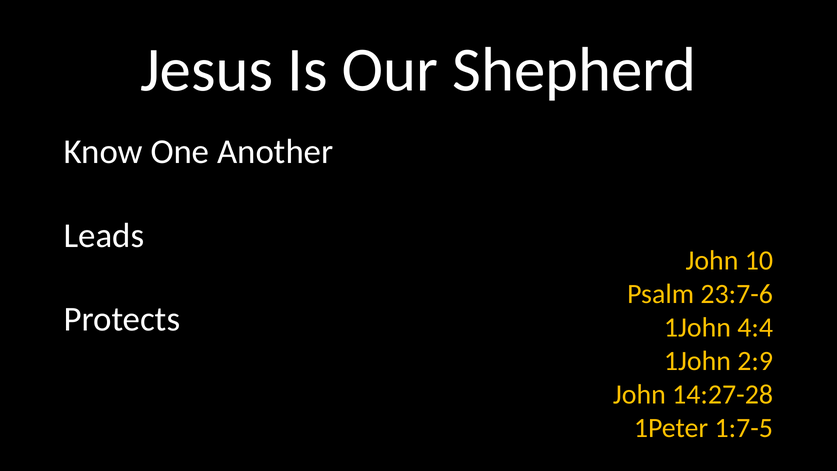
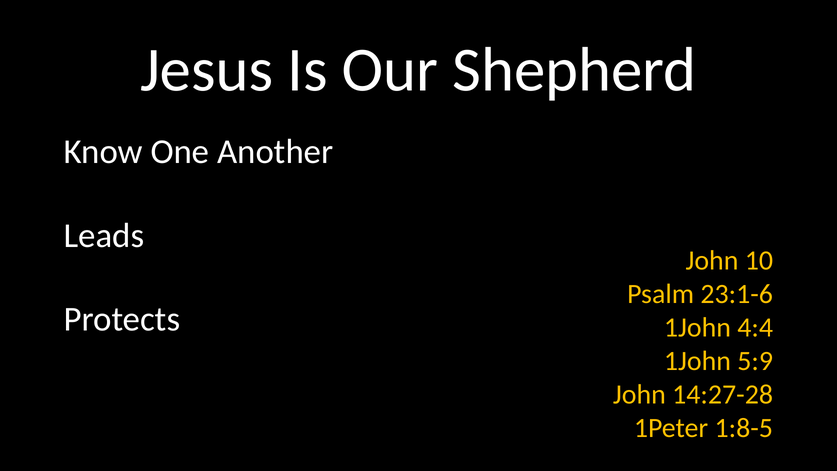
23:7-6: 23:7-6 -> 23:1-6 (737, 294)
2:9: 2:9 -> 5:9 (755, 361)
1:7-5: 1:7-5 -> 1:8-5 (744, 428)
